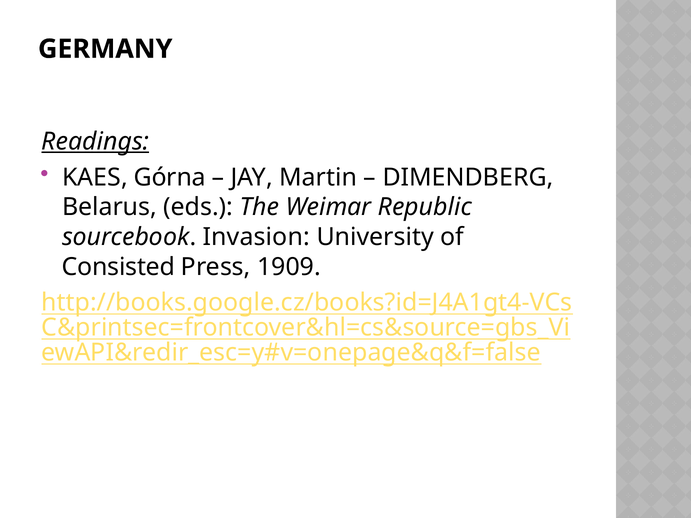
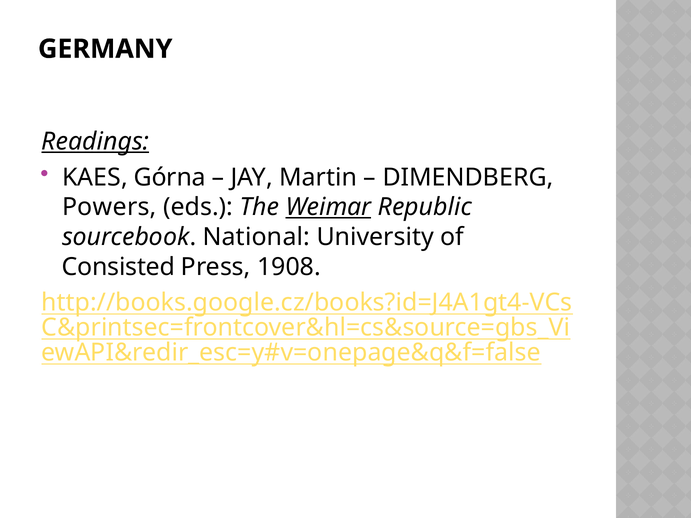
Belarus: Belarus -> Powers (109, 207)
Weimar underline: none -> present (328, 207)
Invasion: Invasion -> National (256, 237)
1909: 1909 -> 1908 (289, 267)
